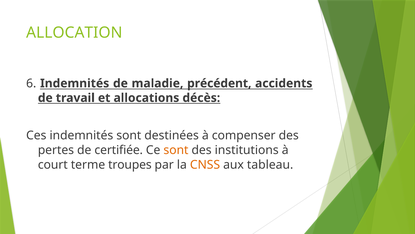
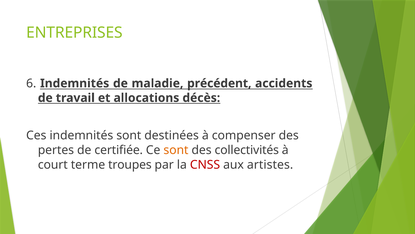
ALLOCATION: ALLOCATION -> ENTREPRISES (74, 33)
institutions: institutions -> collectivités (247, 150)
CNSS colour: orange -> red (205, 164)
tableau: tableau -> artistes (270, 164)
